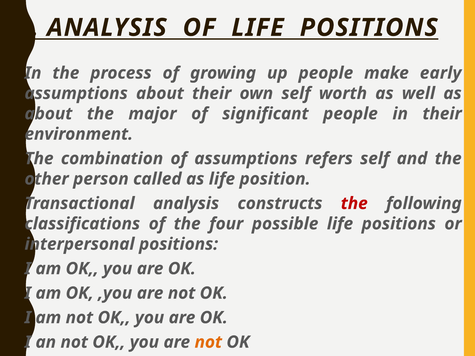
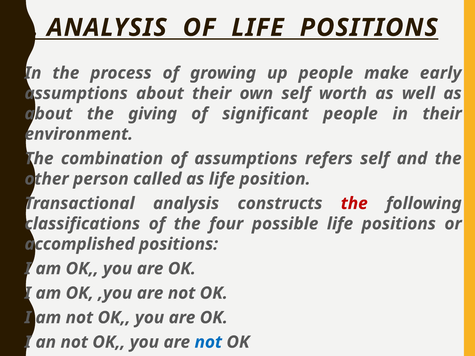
major: major -> giving (153, 114)
interpersonal: interpersonal -> accomplished (80, 244)
not colour: orange -> blue (208, 342)
